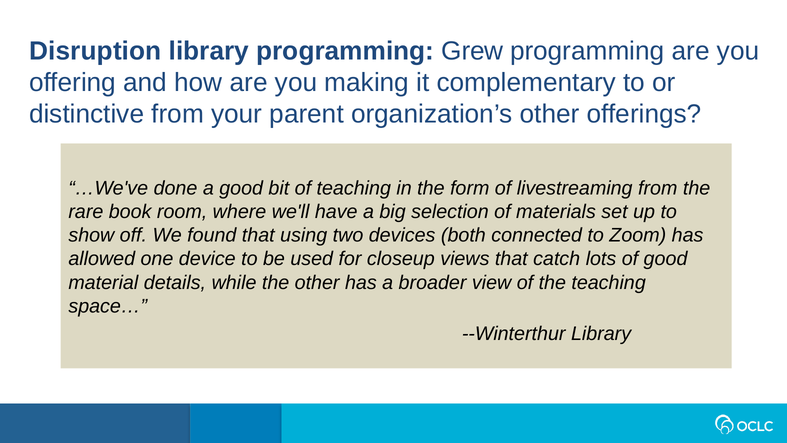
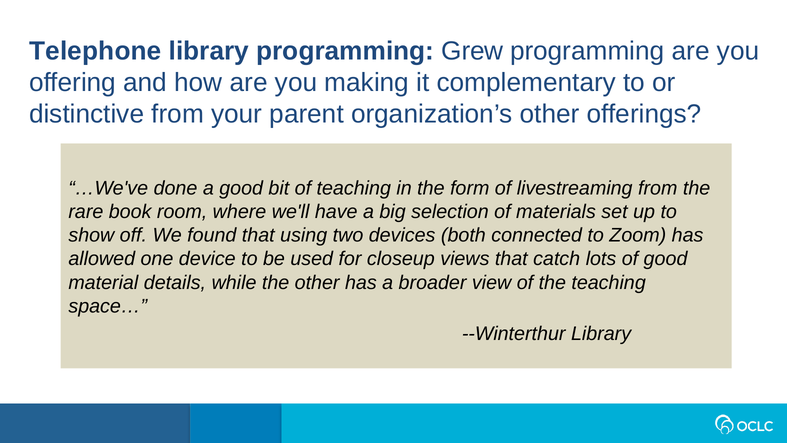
Disruption: Disruption -> Telephone (95, 51)
